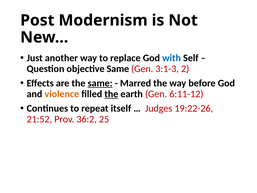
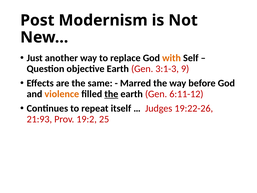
with colour: blue -> orange (172, 58)
objective Same: Same -> Earth (118, 69)
2: 2 -> 9 (185, 69)
same underline: present -> none (100, 83)
21:52: 21:52 -> 21:93 (39, 119)
36:2: 36:2 -> 19:2 (87, 119)
